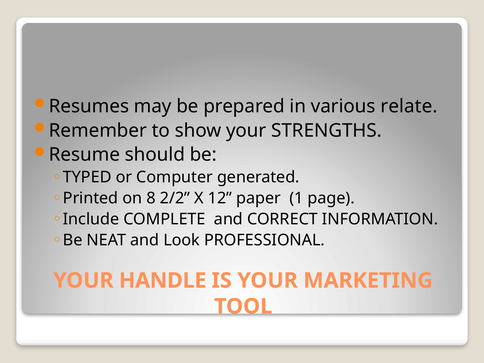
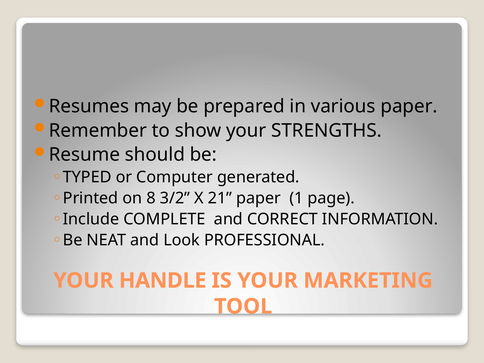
various relate: relate -> paper (409, 106)
2/2: 2/2 -> 3/2 (175, 198)
12: 12 -> 21 (220, 198)
